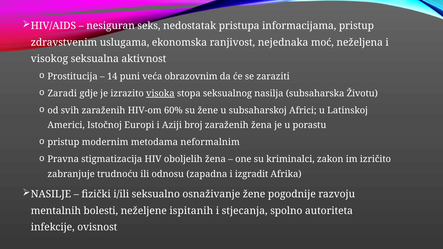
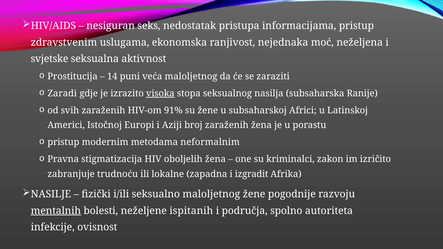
visokog: visokog -> svjetske (50, 59)
veća obrazovnim: obrazovnim -> maloljetnog (191, 76)
Životu: Životu -> Ranije (362, 93)
60%: 60% -> 91% (173, 110)
odnosu: odnosu -> lokalne (168, 174)
seksualno osnaživanje: osnaživanje -> maloljetnog (211, 194)
mentalnih underline: none -> present (56, 211)
stjecanja: stjecanja -> područja (245, 211)
